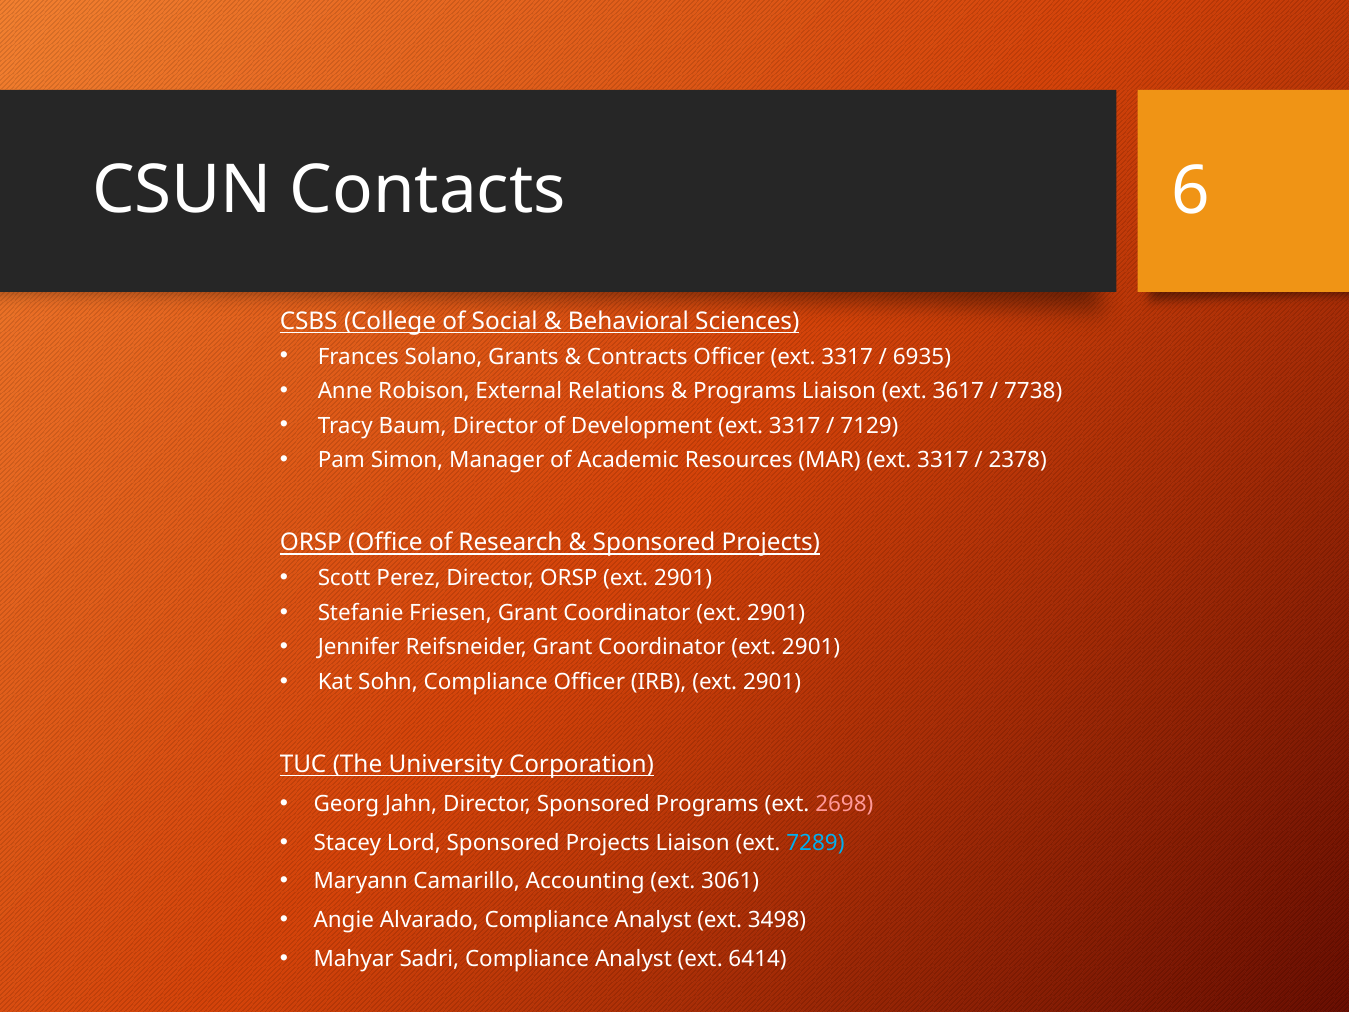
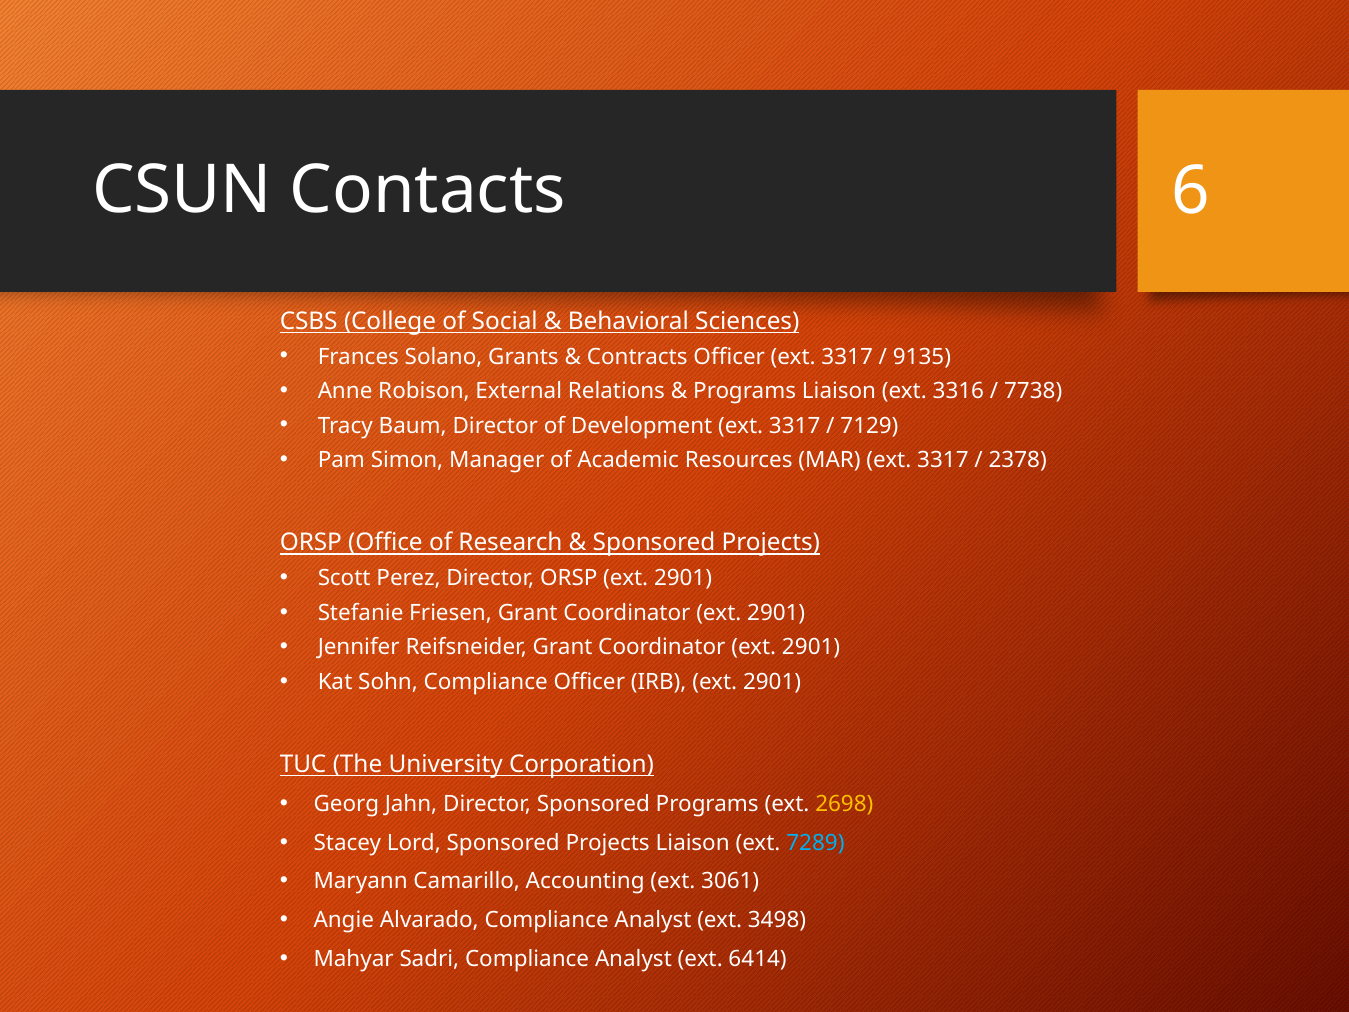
6935: 6935 -> 9135 (922, 357)
3617: 3617 -> 3316 (958, 391)
2698 colour: pink -> yellow (844, 804)
